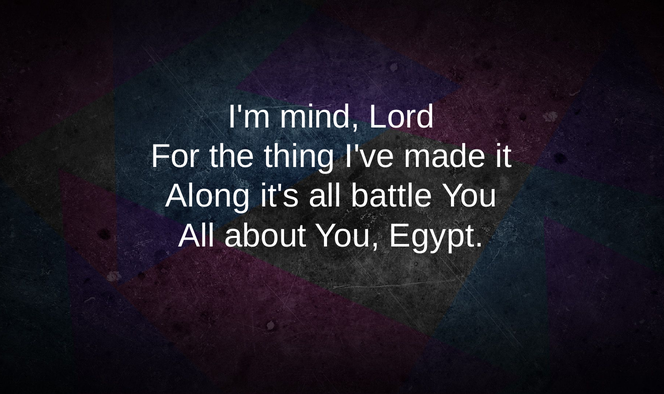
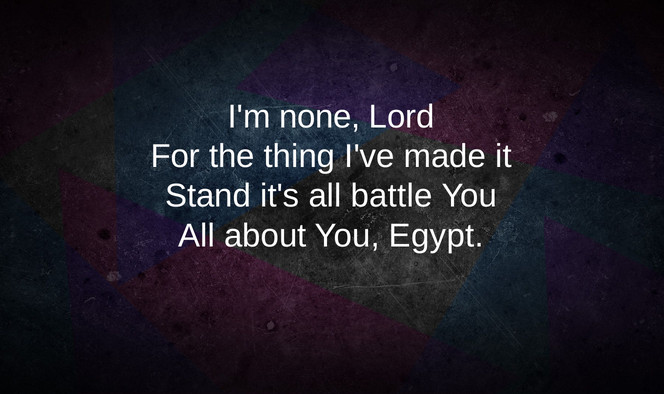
mind: mind -> none (320, 117)
Along: Along -> Stand (208, 196)
